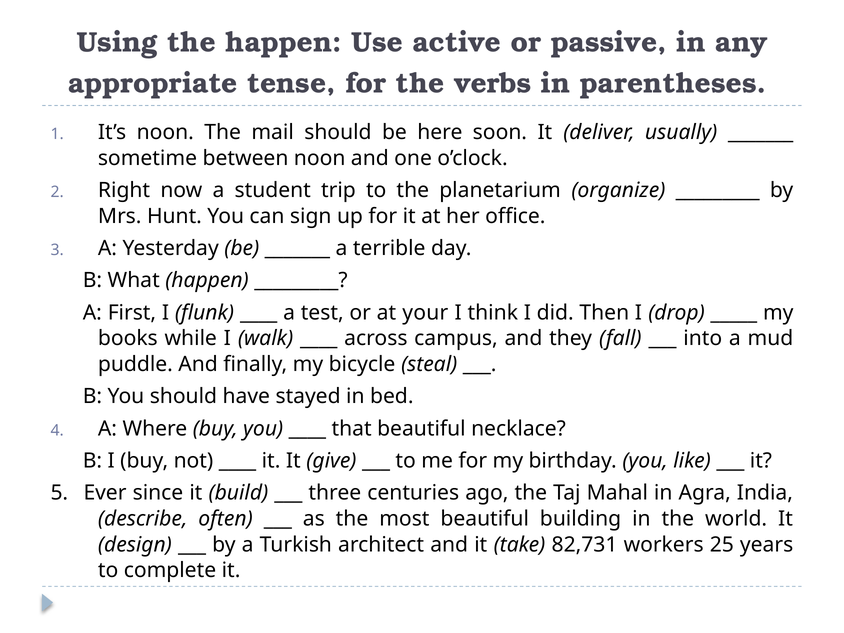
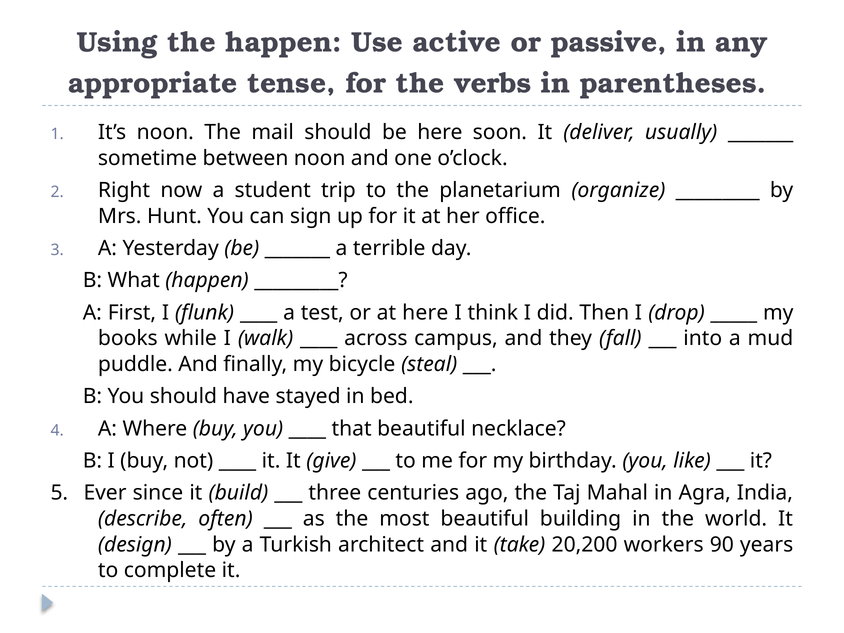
at your: your -> here (425, 313)
82,731: 82,731 -> 20,200 (585, 545)
25: 25 -> 90 (722, 545)
